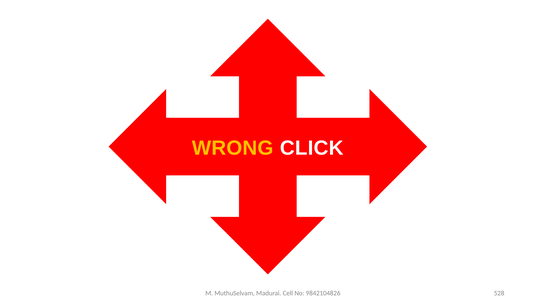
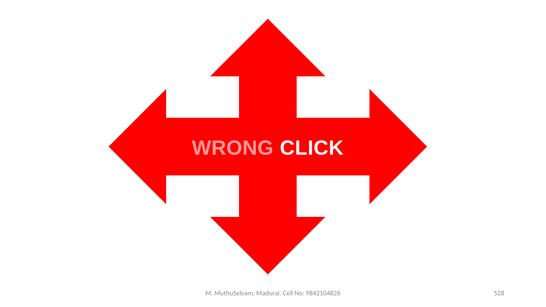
WRONG colour: yellow -> pink (233, 148)
